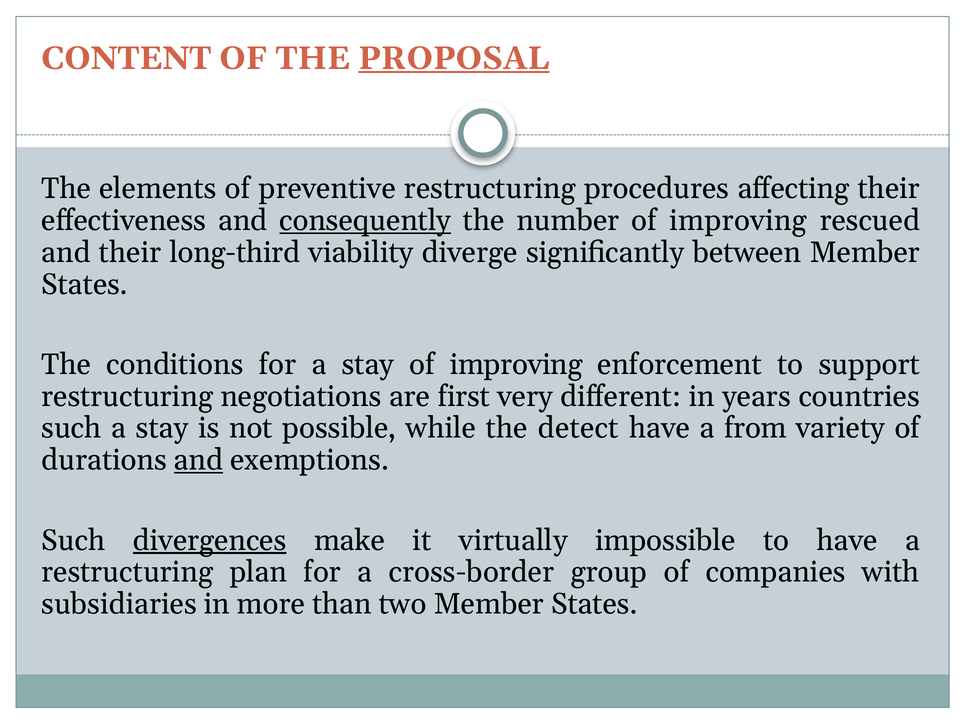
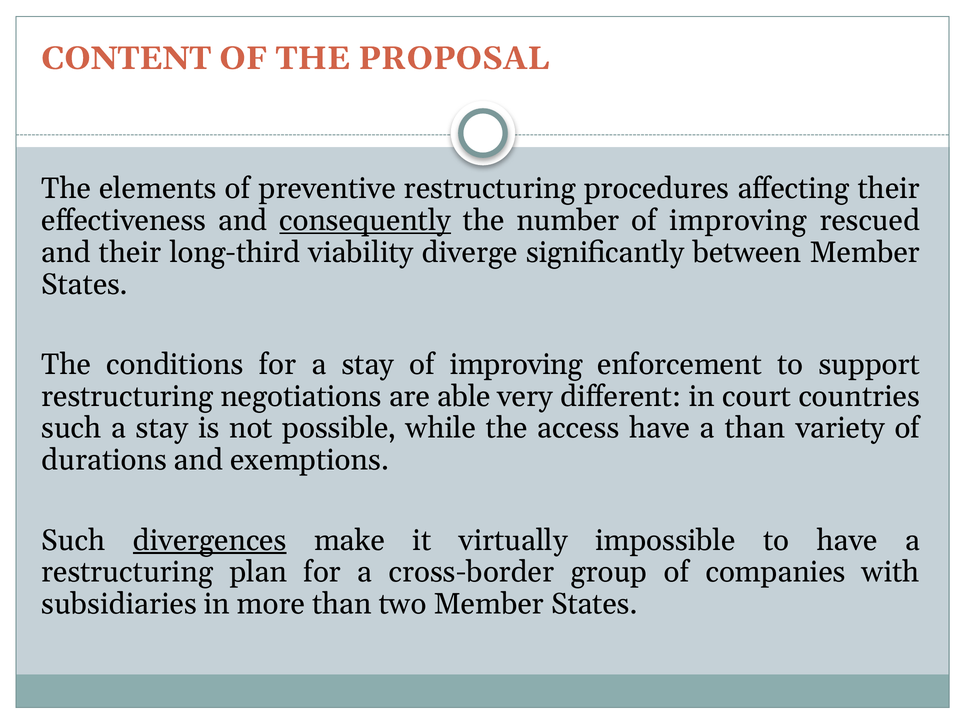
PROPOSAL underline: present -> none (454, 58)
first: first -> able (464, 397)
years: years -> court (757, 397)
detect: detect -> access (578, 428)
a from: from -> than (755, 428)
and underline: present -> none (199, 460)
